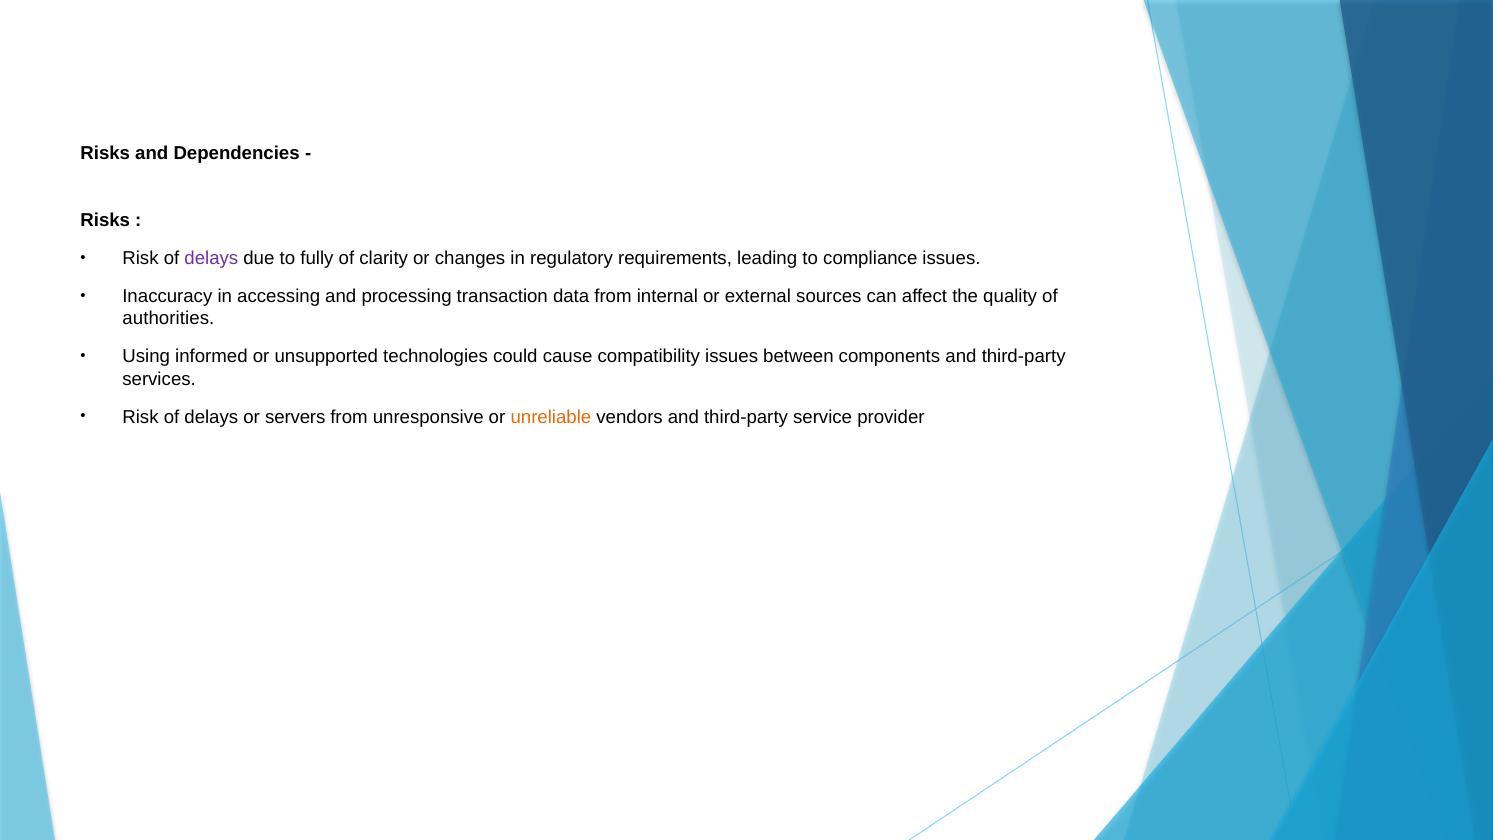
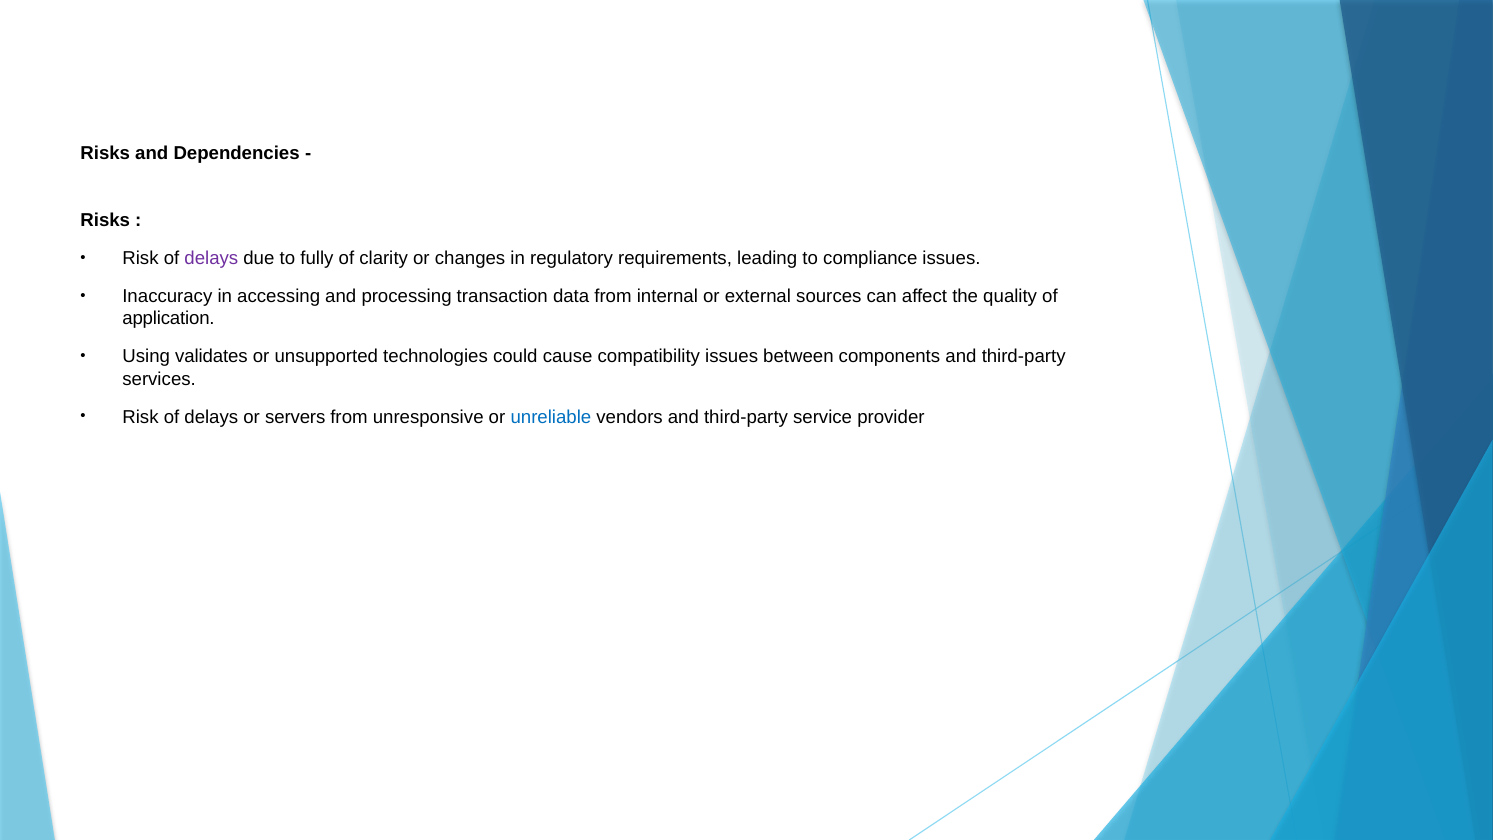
authorities: authorities -> application (169, 319)
informed: informed -> validates (211, 357)
unreliable colour: orange -> blue (551, 417)
